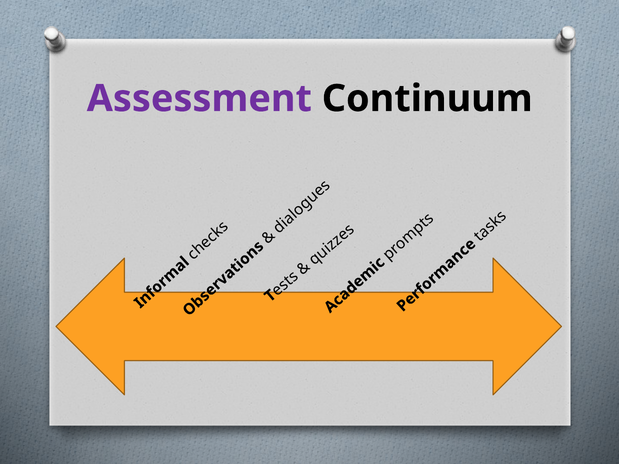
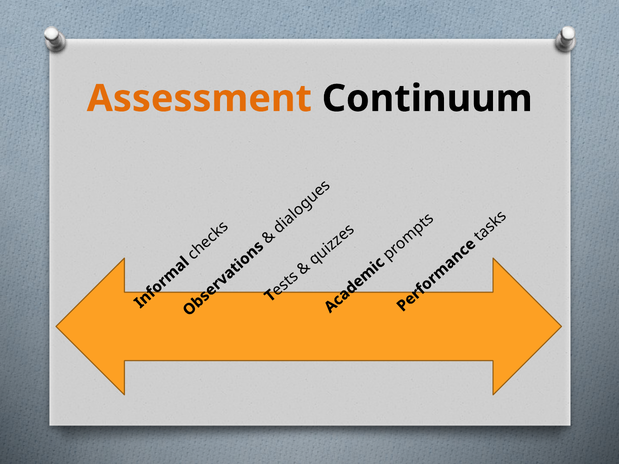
Assessment colour: purple -> orange (199, 99)
